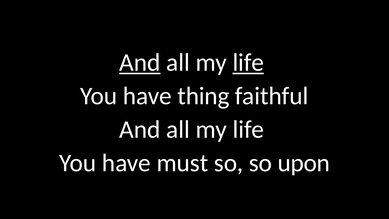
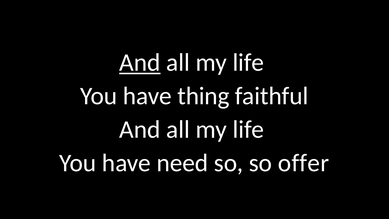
life underline: present -> none (248, 63)
must: must -> need (182, 163)
upon: upon -> offer (304, 163)
